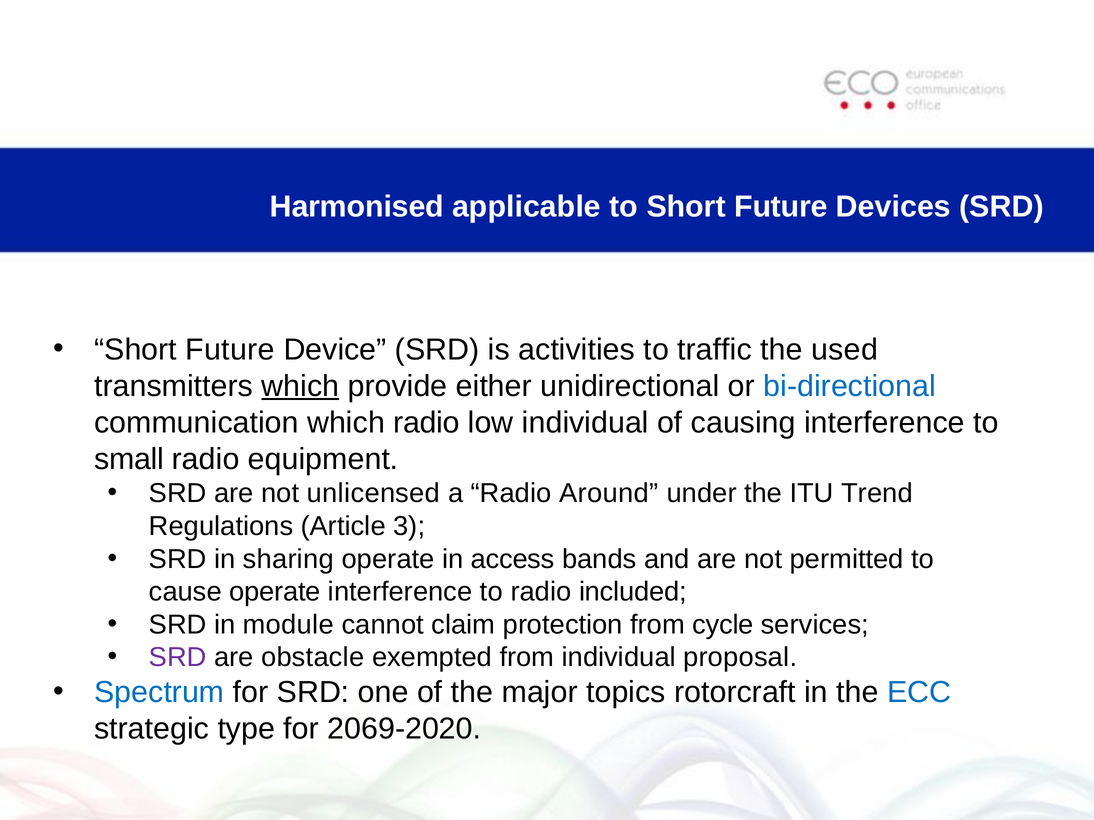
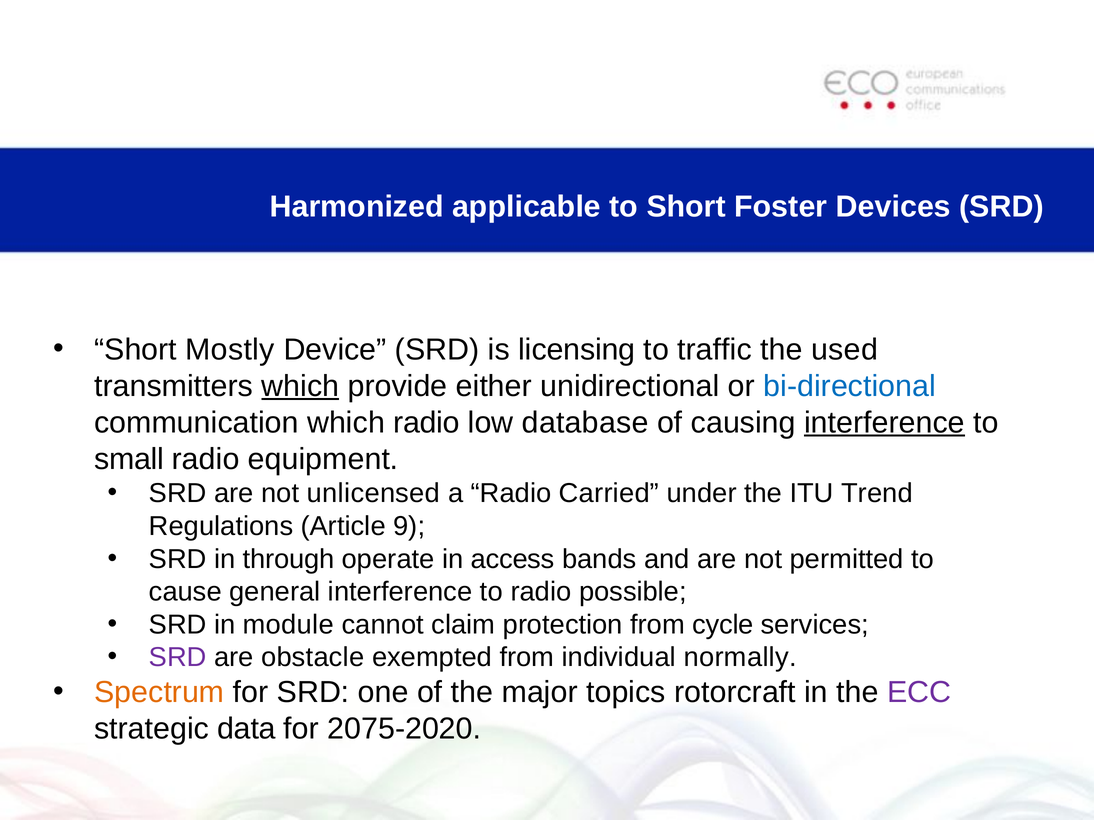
Harmonised: Harmonised -> Harmonized (357, 207)
to Short Future: Future -> Foster (781, 207)
Future: Future -> Mostly (230, 350)
activities: activities -> licensing (577, 350)
low individual: individual -> database (585, 423)
interference underline: none -> present (885, 423)
Around: Around -> Carried (609, 494)
3: 3 -> 9 (409, 527)
sharing: sharing -> through (289, 559)
cause operate: operate -> general (275, 592)
included: included -> possible (633, 592)
proposal: proposal -> normally (740, 658)
Spectrum colour: blue -> orange (159, 693)
ECC colour: blue -> purple (919, 693)
type: type -> data (246, 729)
2069-2020: 2069-2020 -> 2075-2020 (404, 729)
